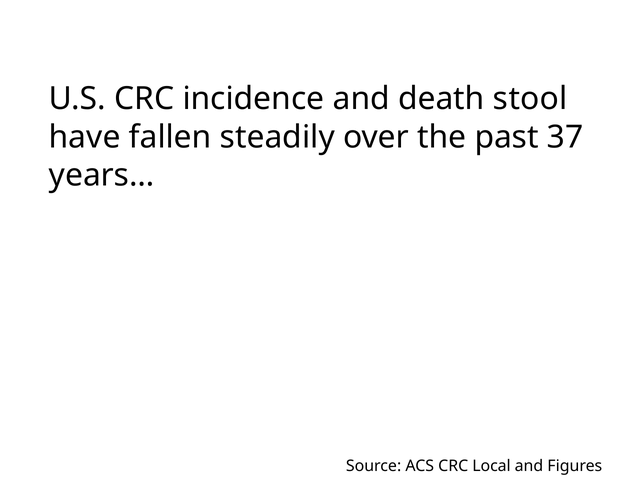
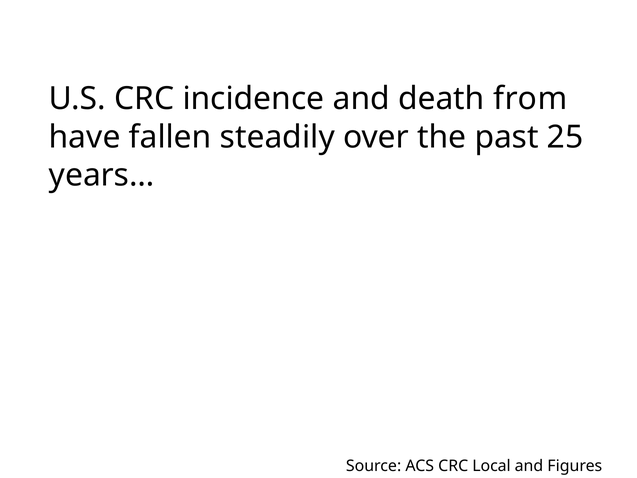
stool: stool -> from (530, 99)
37: 37 -> 25 (565, 137)
